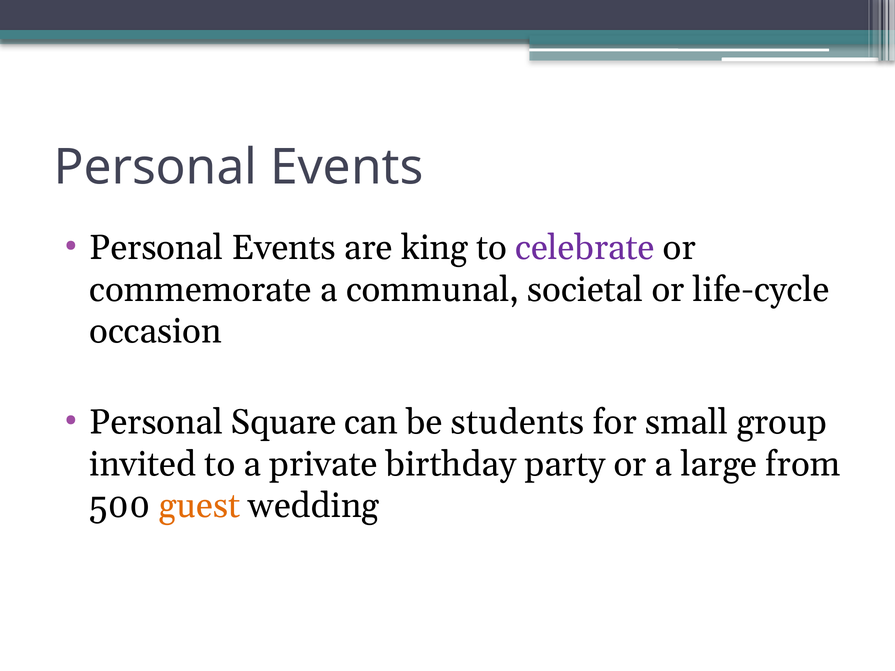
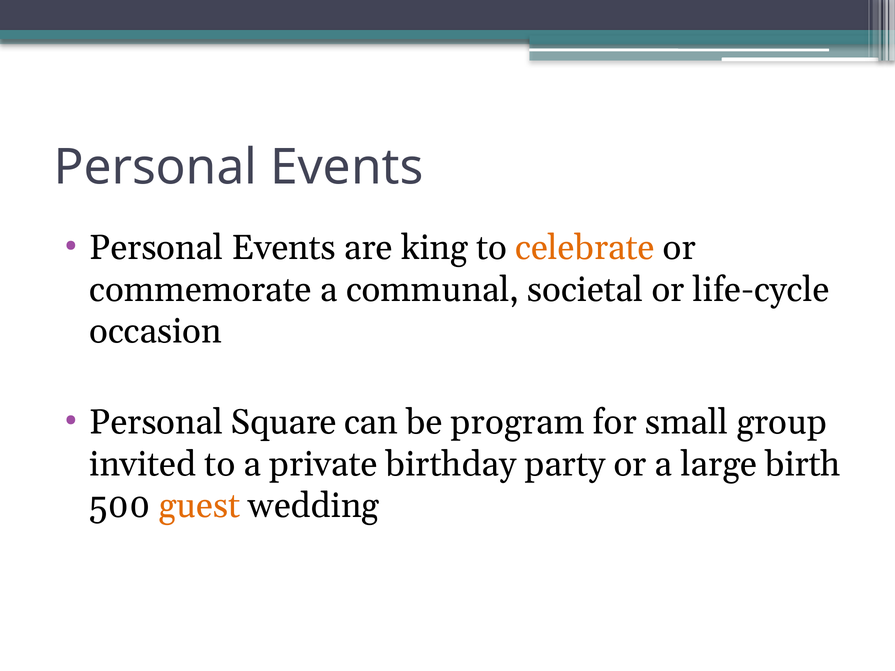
celebrate colour: purple -> orange (585, 248)
students: students -> program (518, 423)
from: from -> birth (803, 464)
